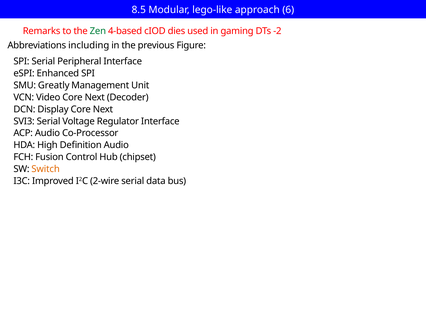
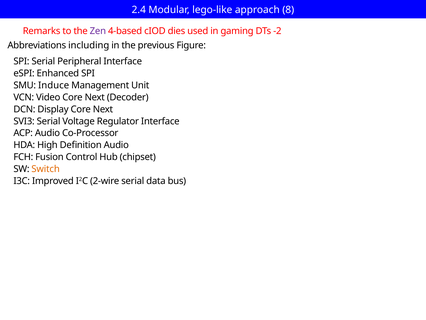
8.5: 8.5 -> 2.4 (139, 10)
6: 6 -> 8 (288, 10)
Zen colour: green -> purple (98, 31)
Greatly: Greatly -> Induce (54, 85)
